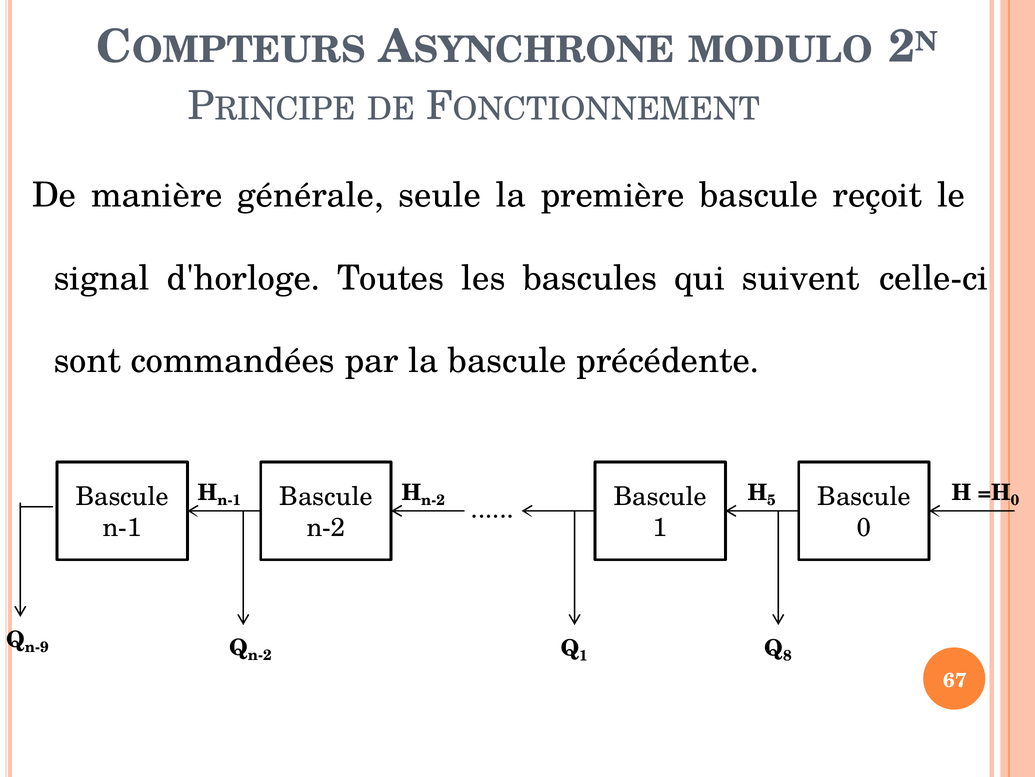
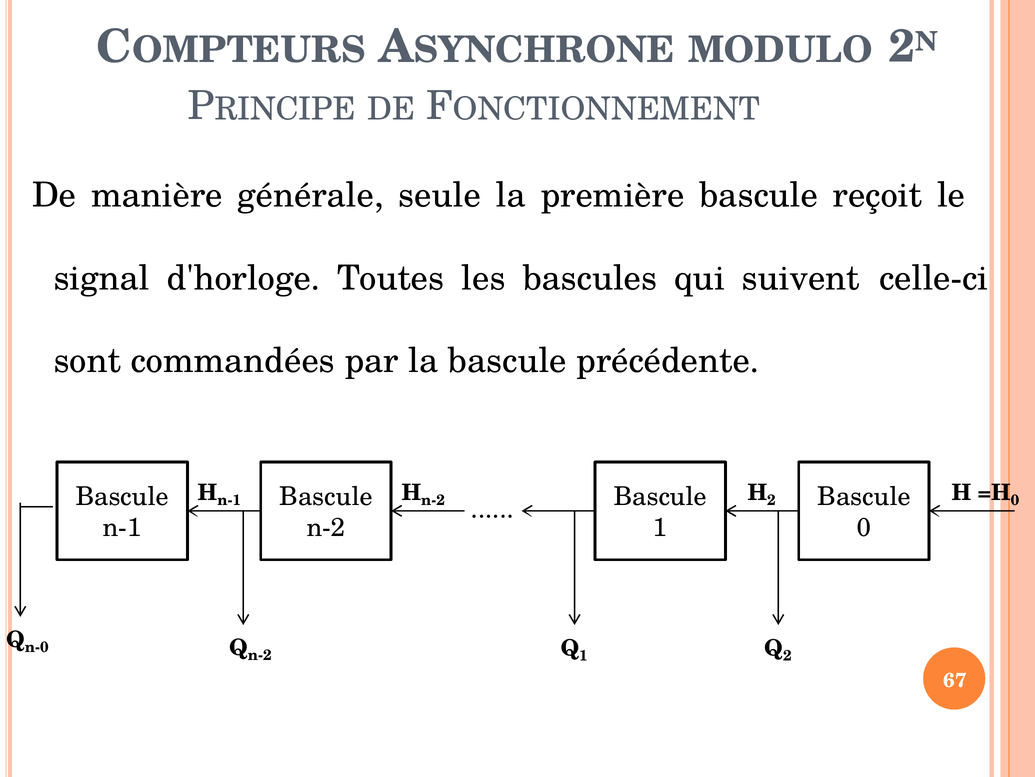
H 5: 5 -> 2 (771, 500)
n-9: n-9 -> n-0 (37, 647)
8: 8 -> 2 (787, 655)
